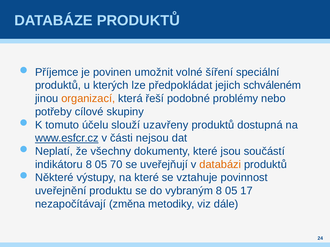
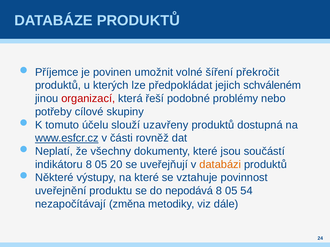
speciální: speciální -> překročit (258, 72)
organizací colour: orange -> red (88, 99)
nejsou: nejsou -> rovněž (152, 138)
70: 70 -> 20 (116, 165)
vybraným: vybraným -> nepodává (189, 191)
17: 17 -> 54 (247, 191)
